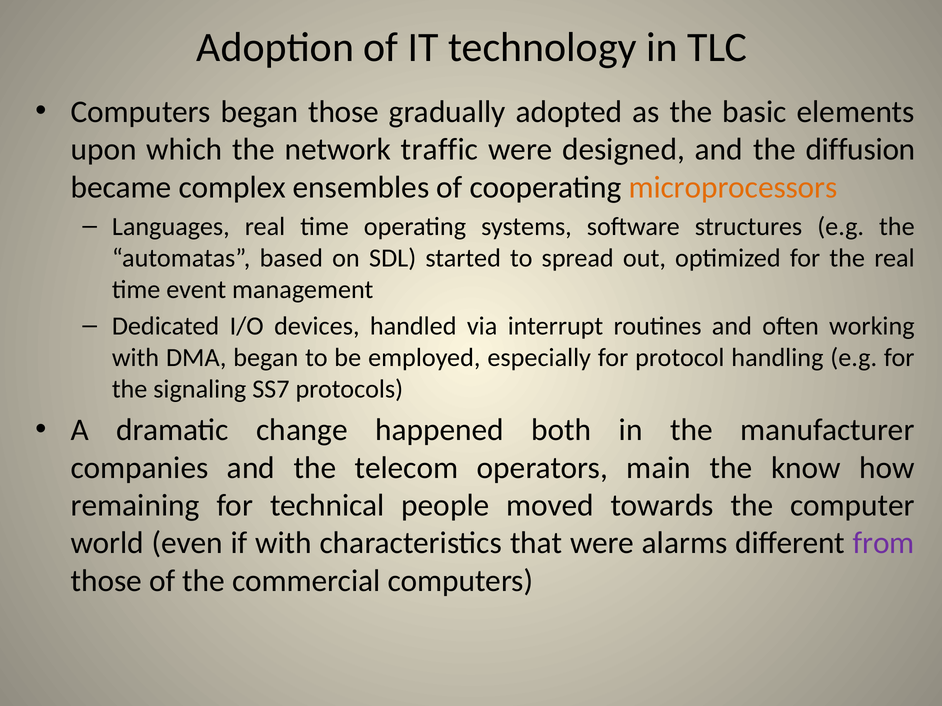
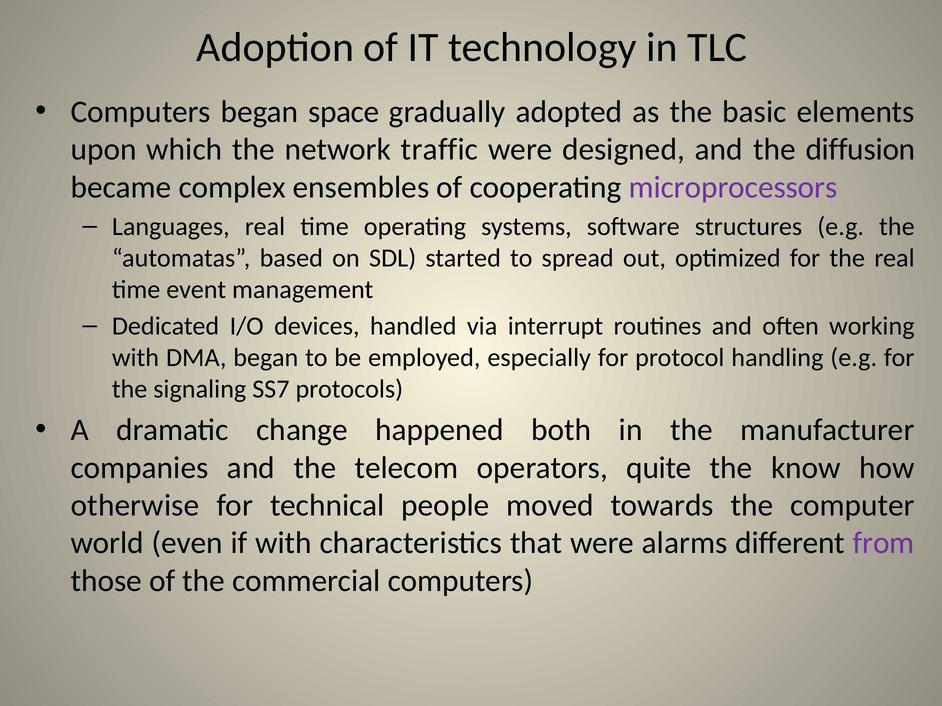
began those: those -> space (344, 112)
microprocessors colour: orange -> purple (733, 187)
main: main -> quite (659, 468)
remaining: remaining -> otherwise (135, 506)
